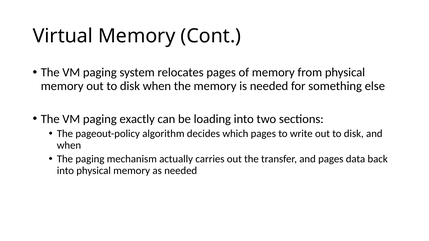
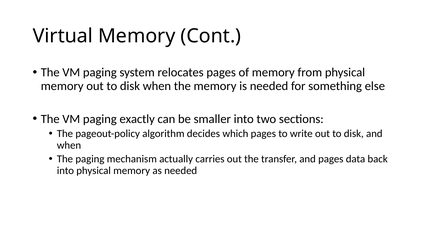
loading: loading -> smaller (212, 119)
